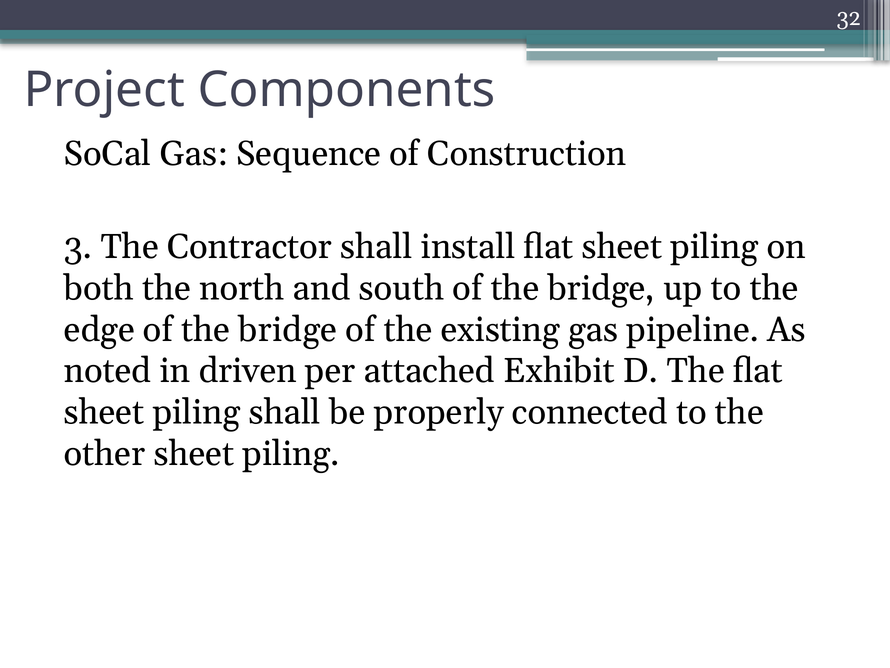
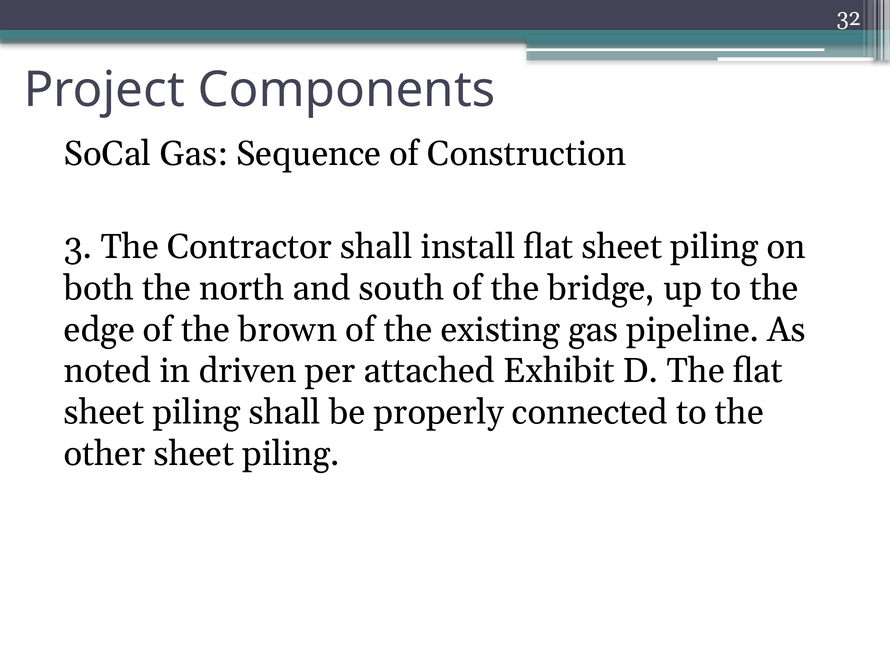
edge of the bridge: bridge -> brown (288, 329)
